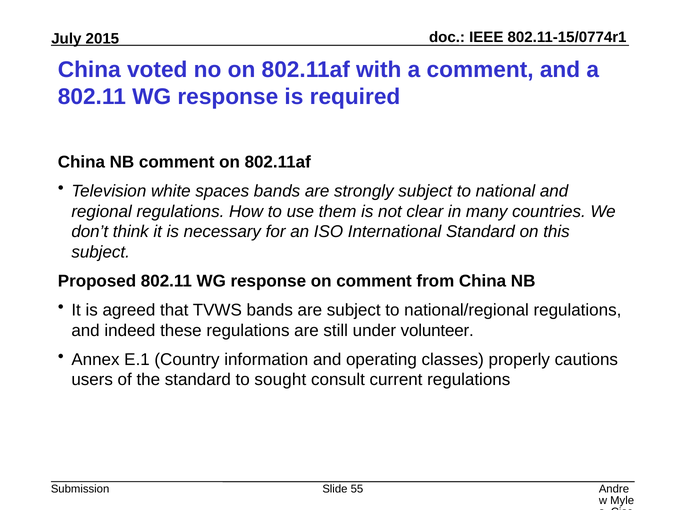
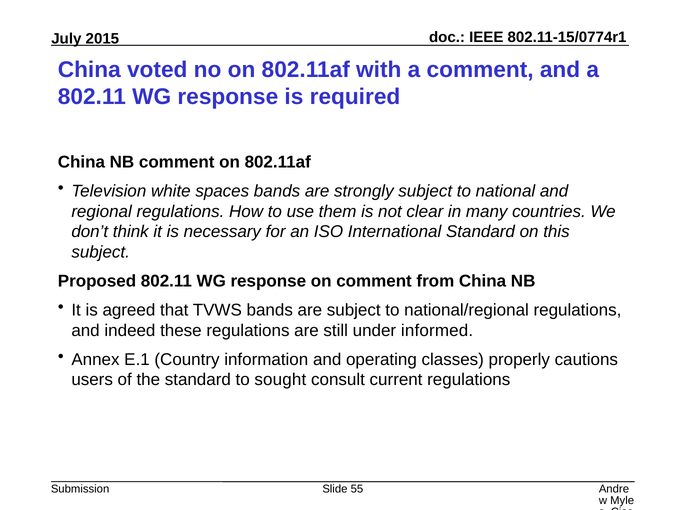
volunteer: volunteer -> informed (437, 330)
